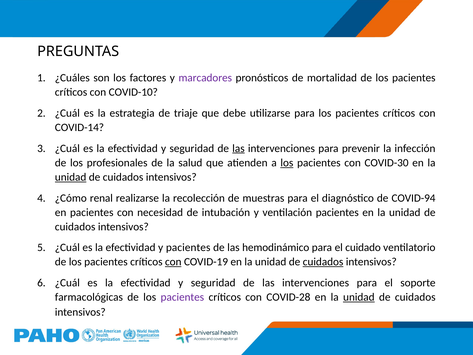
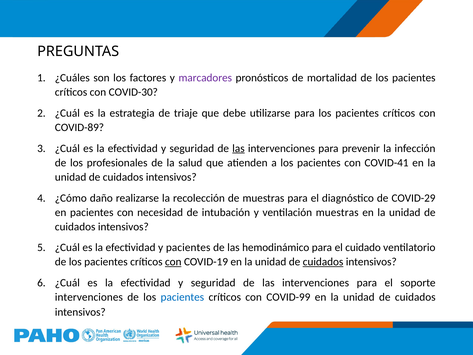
COVID-10: COVID-10 -> COVID-30 (133, 92)
COVID-14: COVID-14 -> COVID-89 (79, 127)
los underline: present -> none (287, 163)
COVID-30: COVID-30 -> COVID-41 (387, 163)
unidad underline: present -> none (71, 177)
renal: renal -> daño (101, 198)
COVID-94: COVID-94 -> COVID-29 (413, 198)
ventilación pacientes: pacientes -> muestras (337, 212)
farmacológicas: farmacológicas -> intervenciones (89, 297)
pacientes colour: purple -> blue (182, 297)
COVID-28: COVID-28 -> COVID-99 (288, 297)
unidad underline: present -> none (359, 297)
